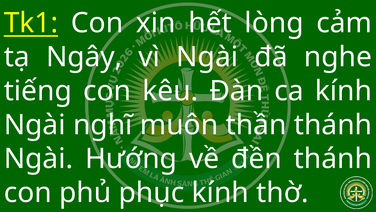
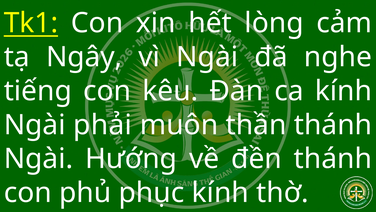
nghĩ: nghĩ -> phải (103, 125)
